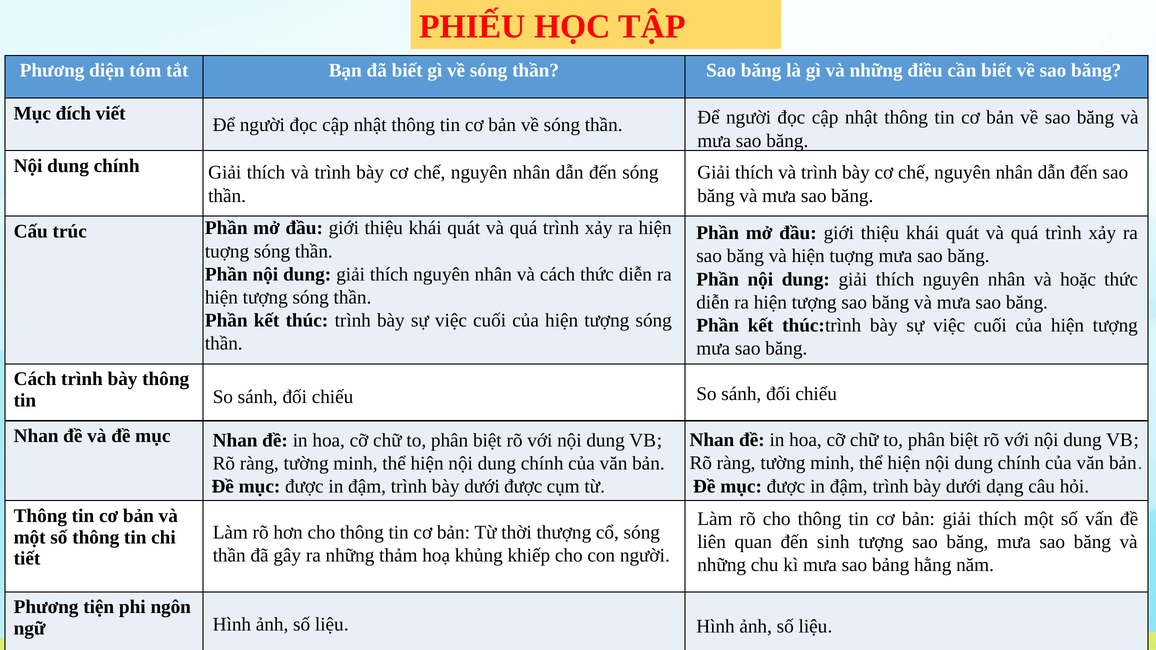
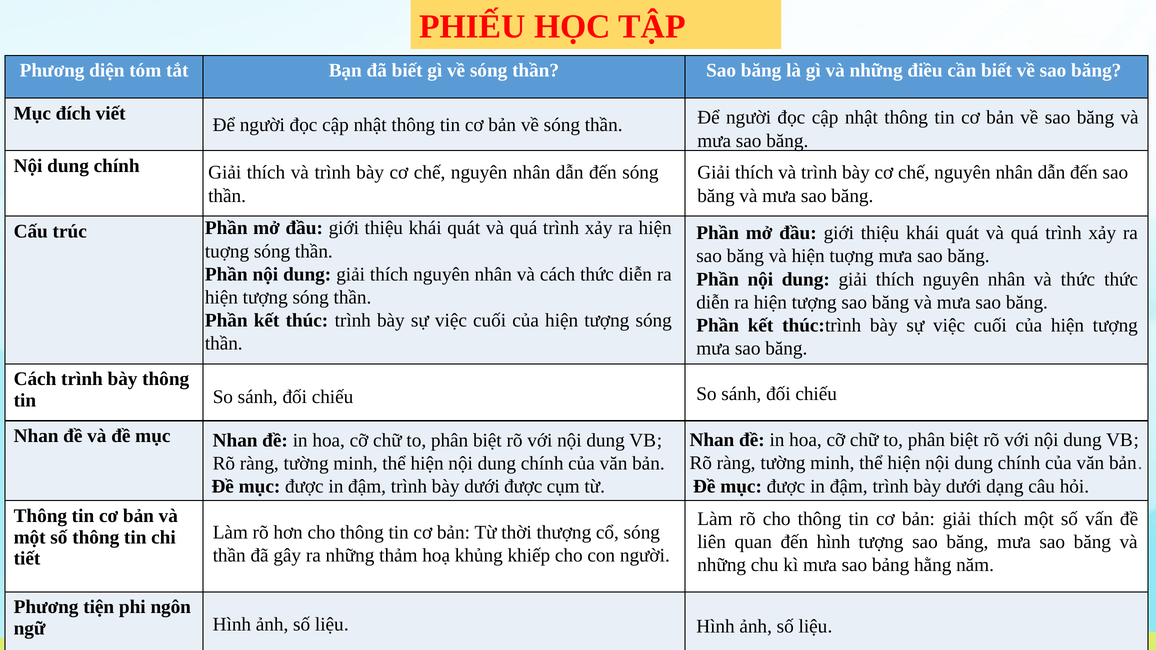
và hoặc: hoặc -> thức (1078, 279)
đến sinh: sinh -> hình (833, 542)
